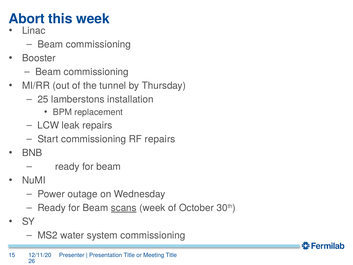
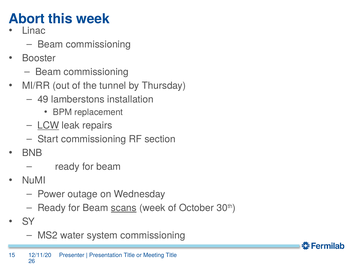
25: 25 -> 49 (43, 99)
LCW underline: none -> present (48, 125)
RF repairs: repairs -> section (160, 139)
